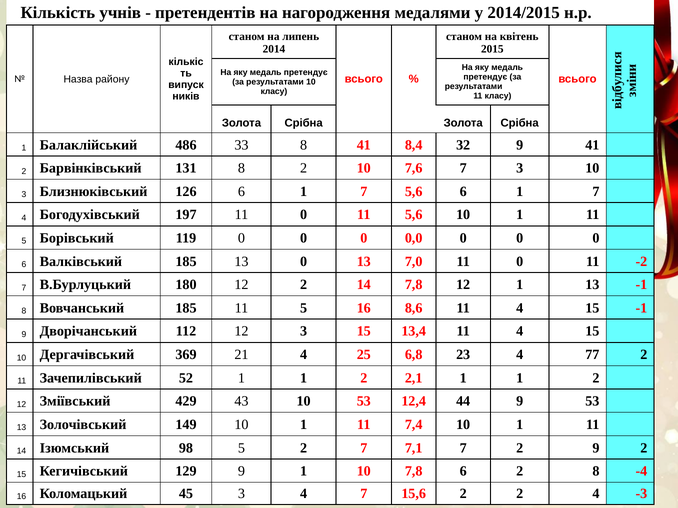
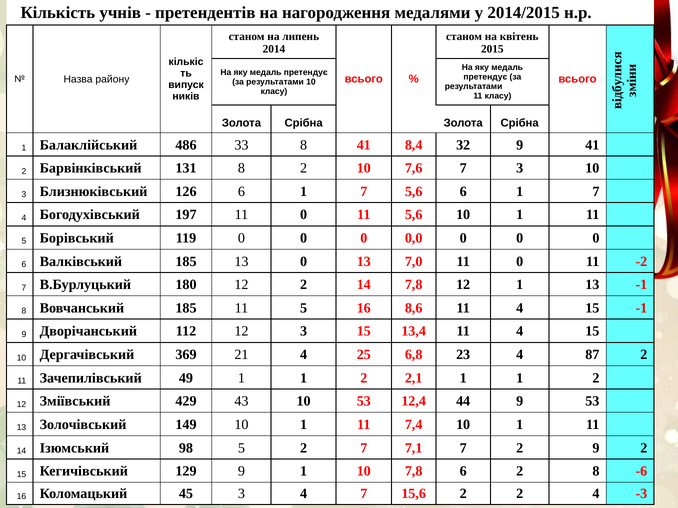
77: 77 -> 87 (592, 355)
52: 52 -> 49 (186, 378)
-4: -4 -> -6 (641, 472)
